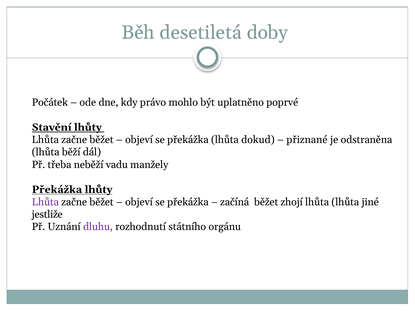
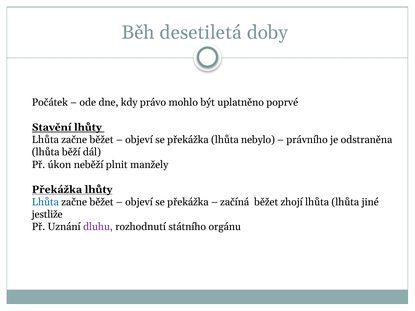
dokud: dokud -> nebylo (258, 140)
přiznané: přiznané -> právního (307, 140)
třeba: třeba -> úkon (59, 165)
vadu: vadu -> plnit (117, 165)
Lhůta colour: purple -> blue (45, 202)
